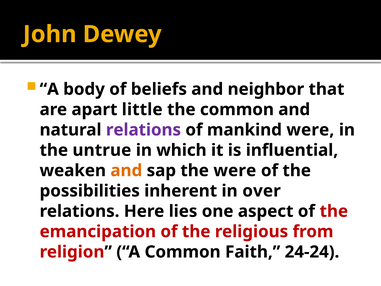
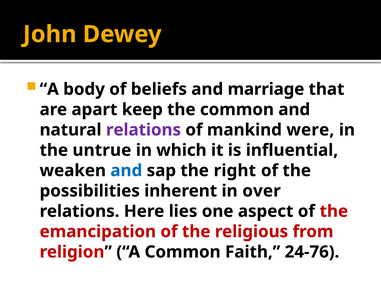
neighbor: neighbor -> marriage (266, 89)
little: little -> keep (142, 109)
and colour: orange -> blue (126, 170)
the were: were -> right (235, 170)
24-24: 24-24 -> 24-76 (312, 252)
